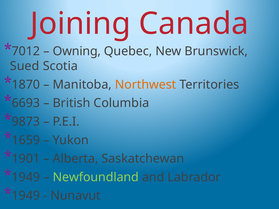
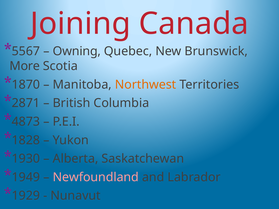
7012: 7012 -> 5567 (26, 51)
Sued: Sued -> More (25, 66)
6693: 6693 -> 2871 (26, 103)
9873: 9873 -> 4873 (26, 122)
1659: 1659 -> 1828 (26, 140)
1901: 1901 -> 1930 (26, 159)
Newfoundland colour: light green -> pink (96, 177)
1949: 1949 -> 1929 (26, 196)
